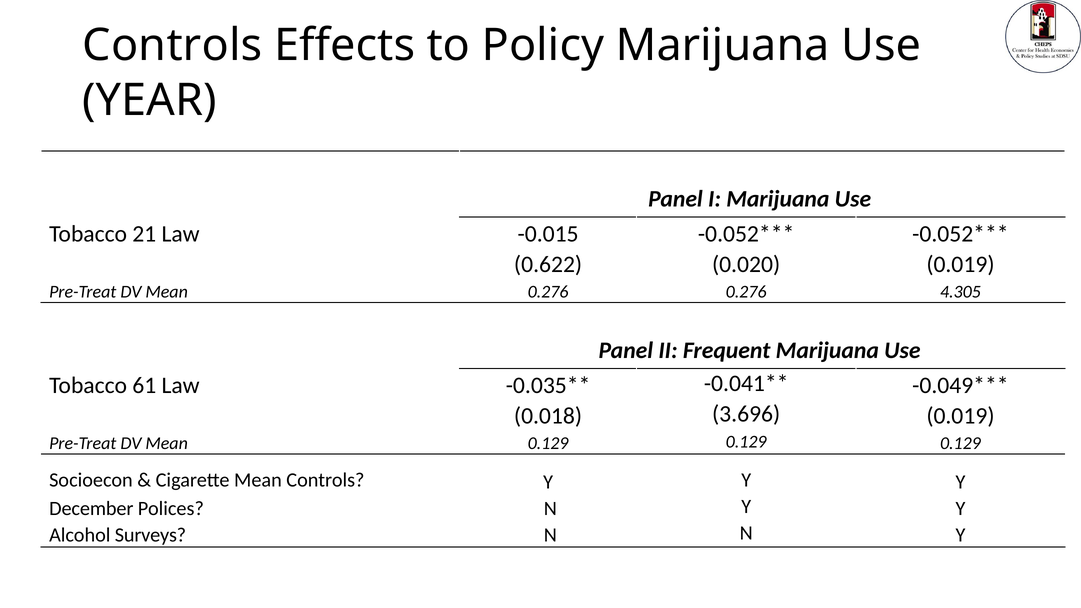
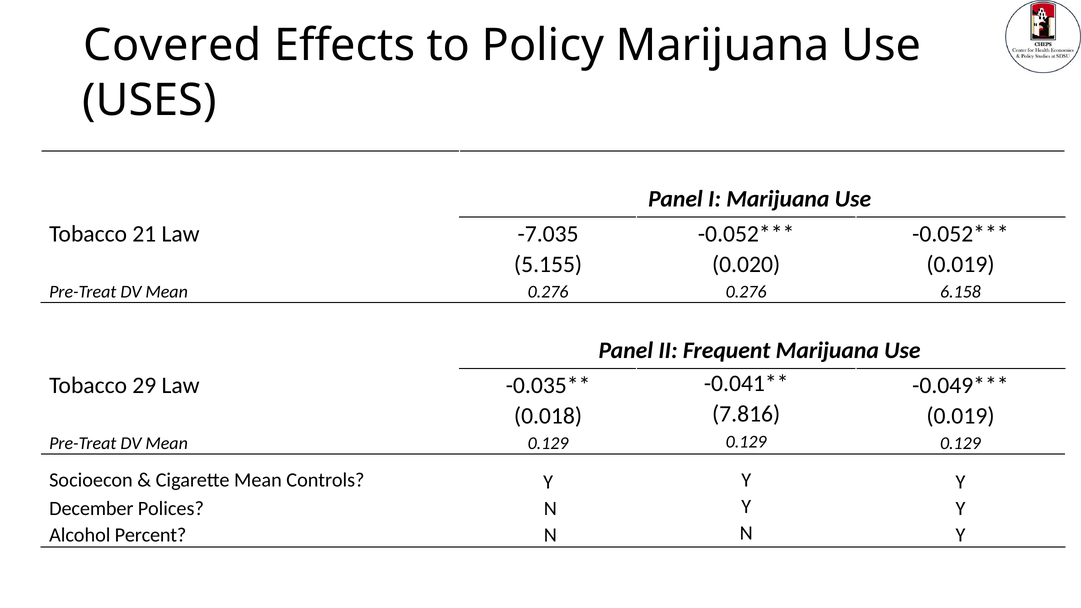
Controls: Controls -> Covered (172, 45)
YEAR: YEAR -> USES (150, 100)
-0.015: -0.015 -> -7.035 (548, 234)
0.622: 0.622 -> 5.155 (548, 265)
4.305: 4.305 -> 6.158 (960, 292)
61: 61 -> 29 (144, 385)
3.696: 3.696 -> 7.816 (746, 414)
Surveys: Surveys -> Percent (150, 535)
